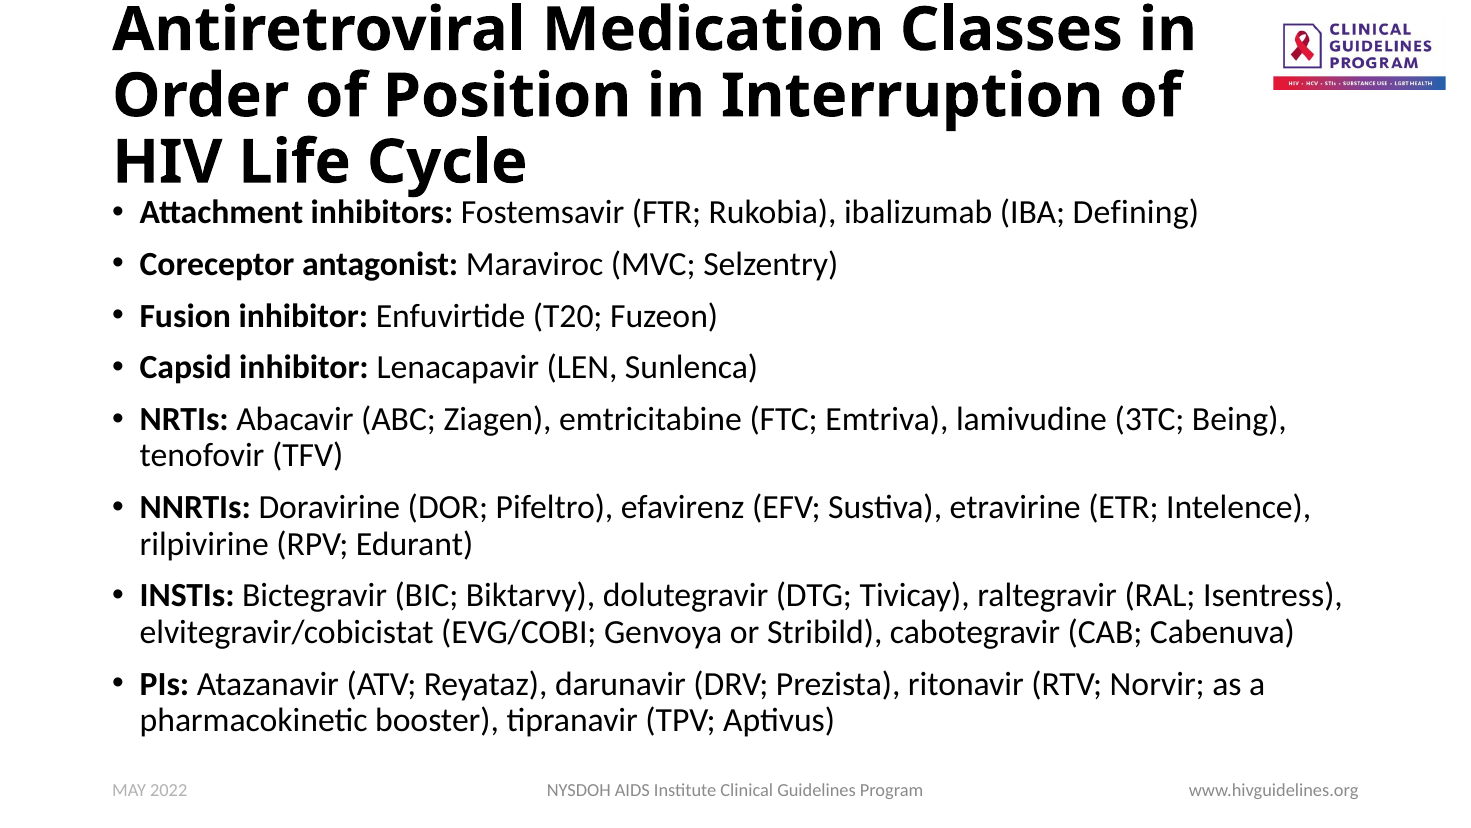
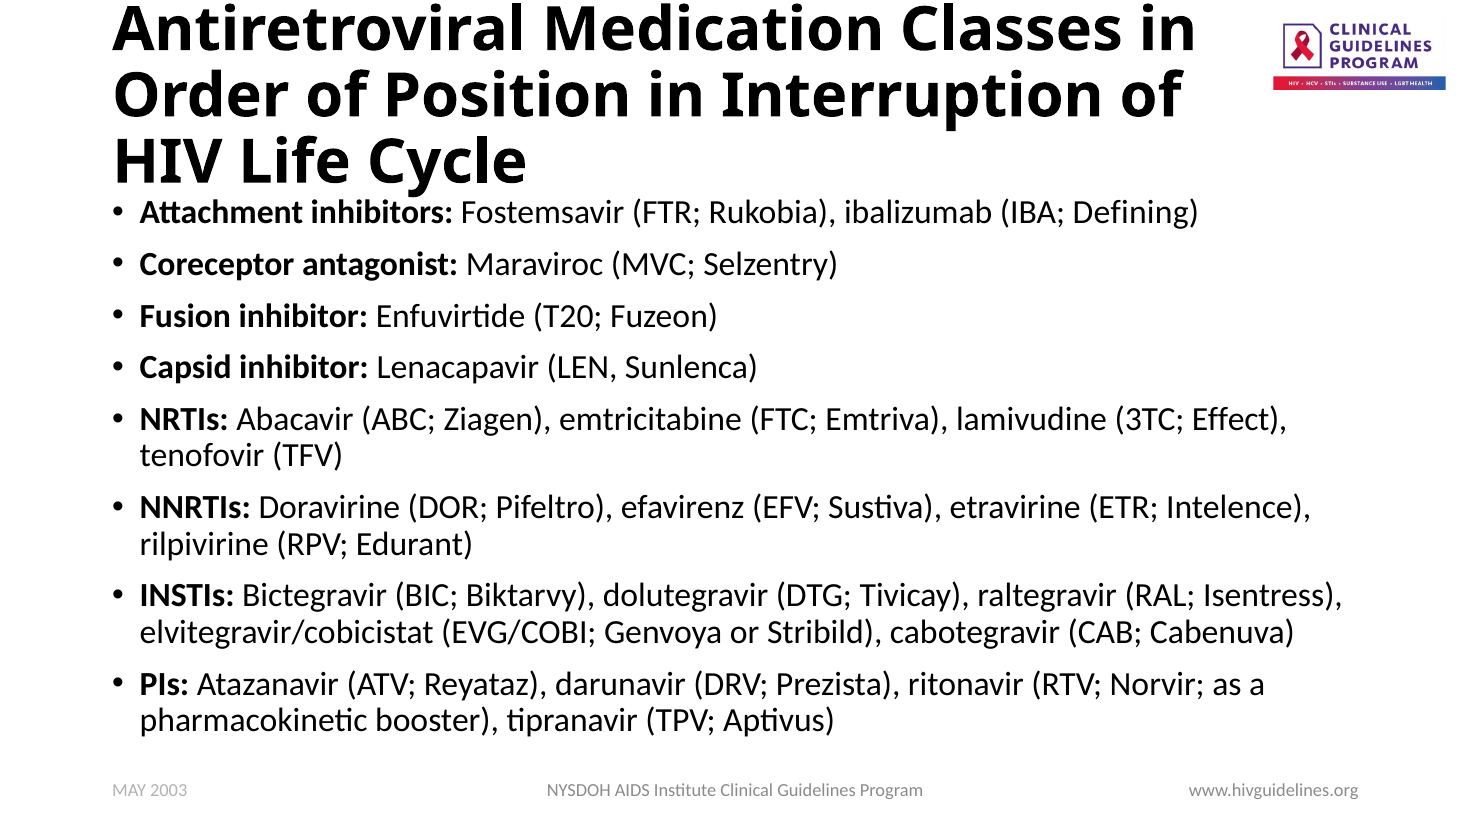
Being: Being -> Effect (1240, 419)
2022: 2022 -> 2003 (169, 790)
